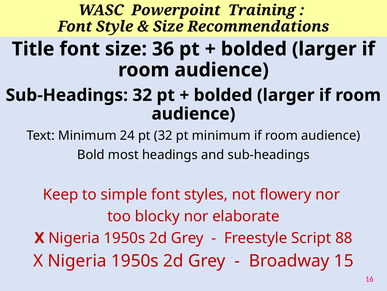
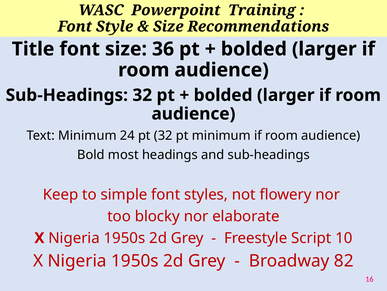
88: 88 -> 10 (344, 237)
15: 15 -> 82 (344, 260)
